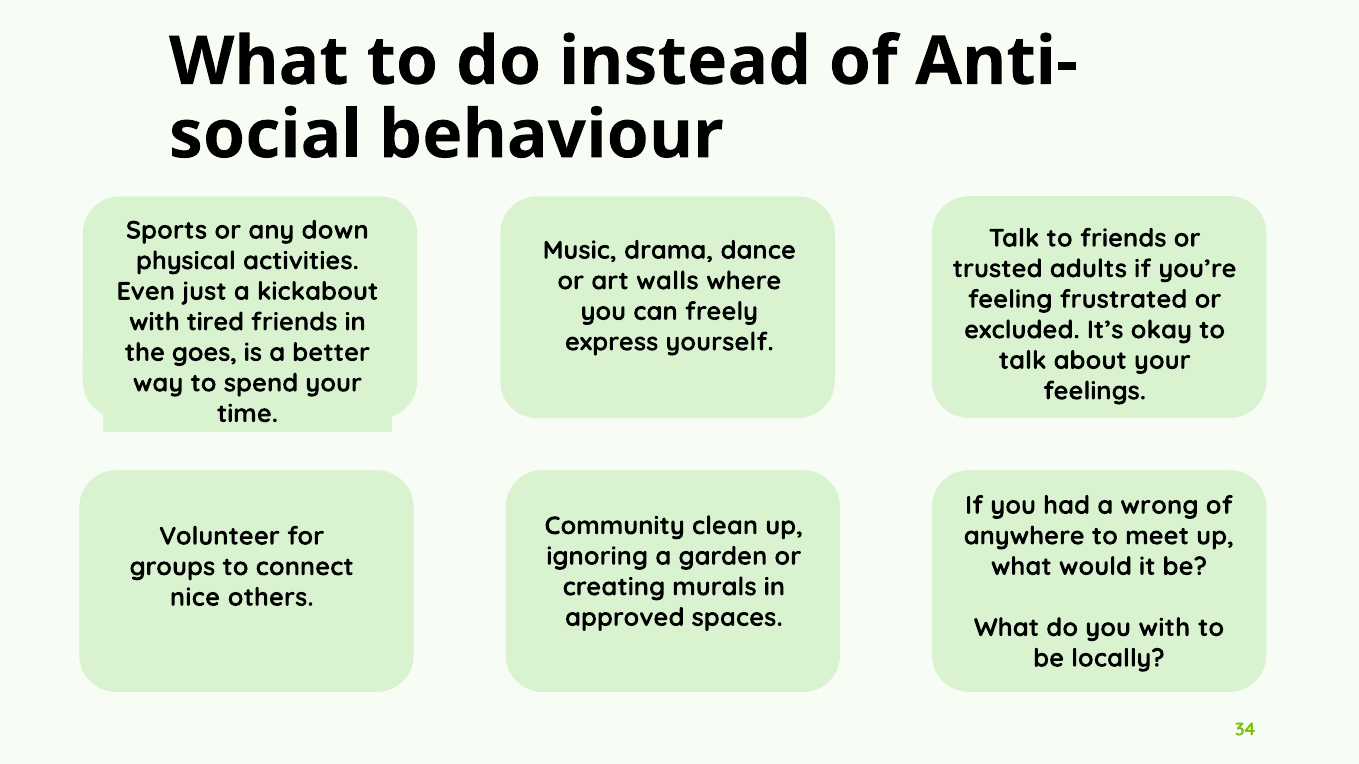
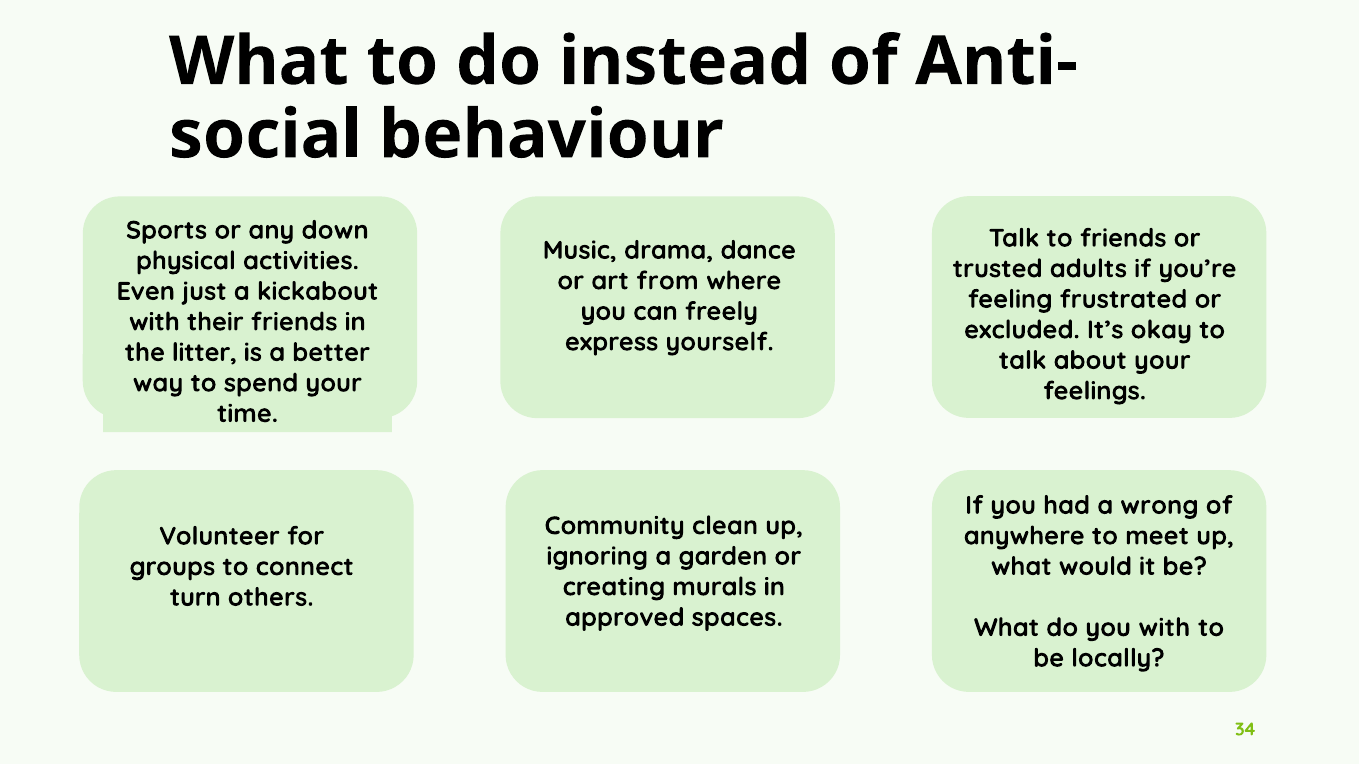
walls: walls -> from (667, 281)
tired: tired -> their (215, 322)
goes: goes -> litter (204, 353)
nice: nice -> turn (195, 598)
